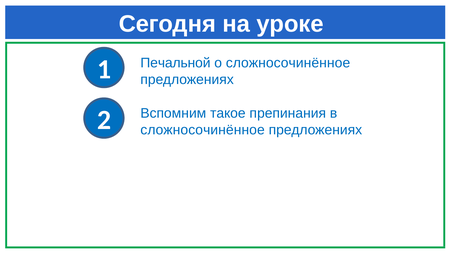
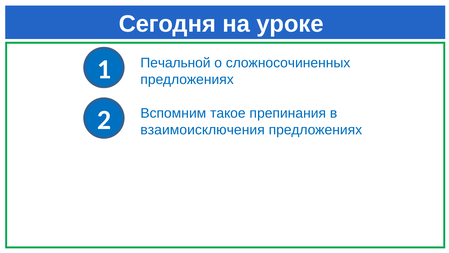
о сложносочинённое: сложносочинённое -> сложносочиненных (288, 63)
сложносочинённое: сложносочинённое -> взаимоисключения (203, 130)
